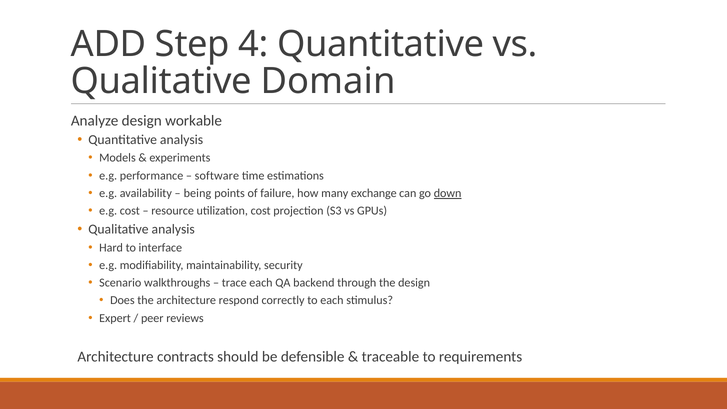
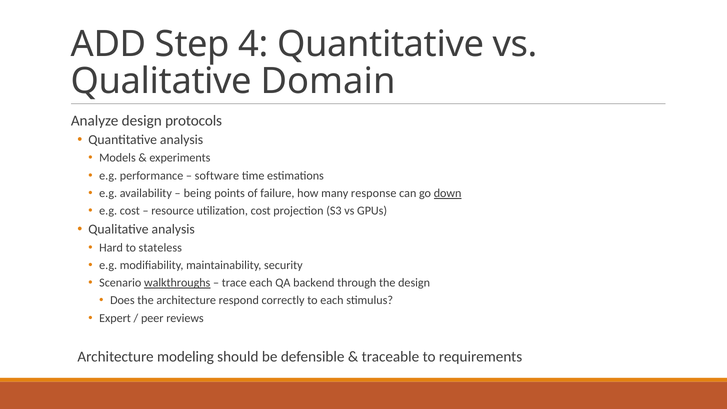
workable: workable -> protocols (194, 121)
exchange: exchange -> response (374, 193)
interface: interface -> stateless (160, 248)
walkthroughs underline: none -> present (177, 283)
contracts: contracts -> modeling (185, 357)
